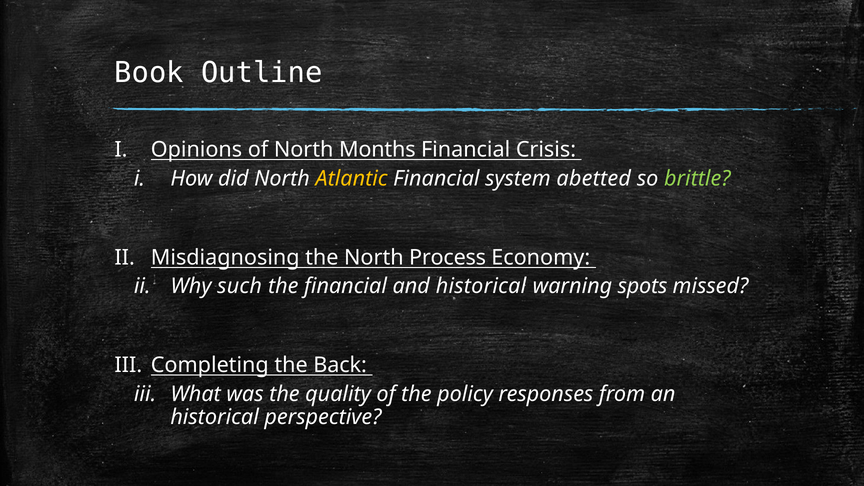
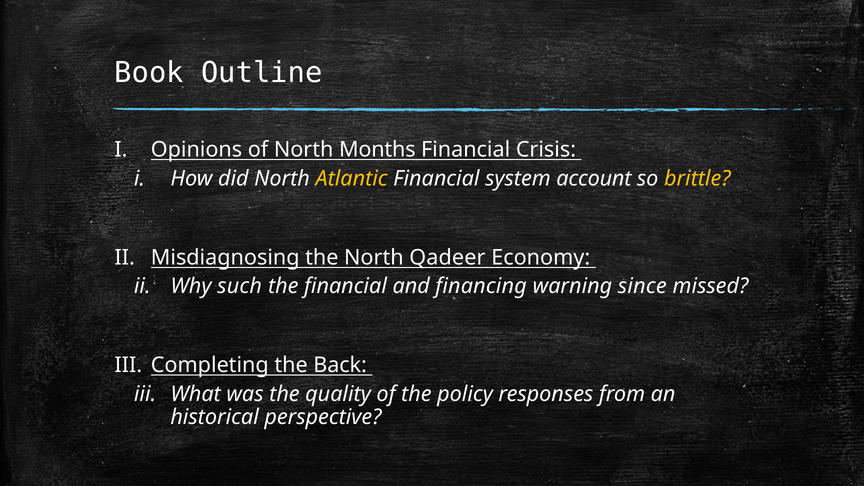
abetted: abetted -> account (594, 179)
brittle colour: light green -> yellow (697, 179)
Process: Process -> Qadeer (447, 258)
and historical: historical -> financing (481, 286)
spots: spots -> since (642, 286)
